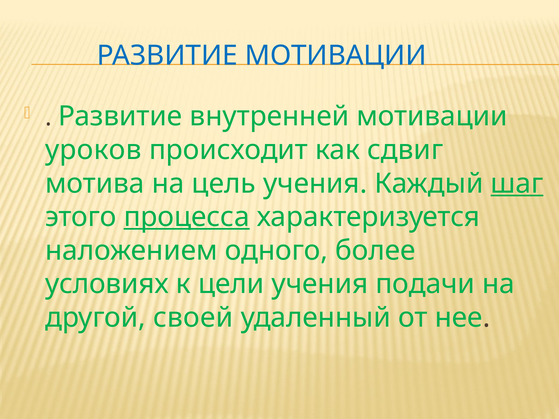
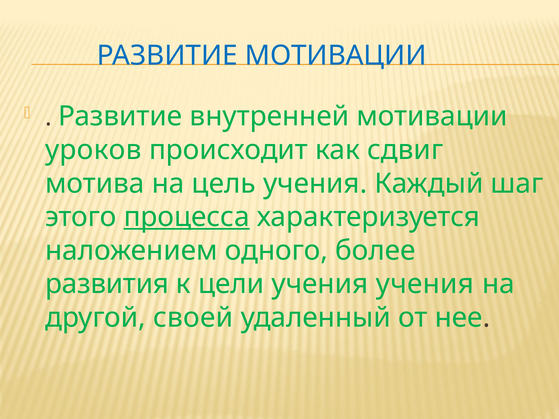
шаг underline: present -> none (517, 184)
условиях: условиях -> развития (107, 284)
учения подачи: подачи -> учения (425, 284)
